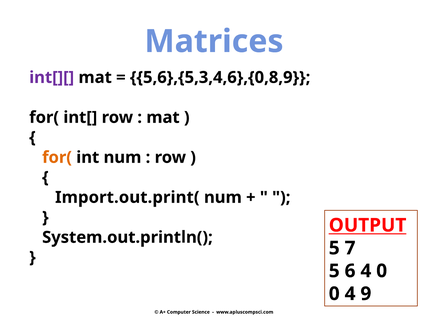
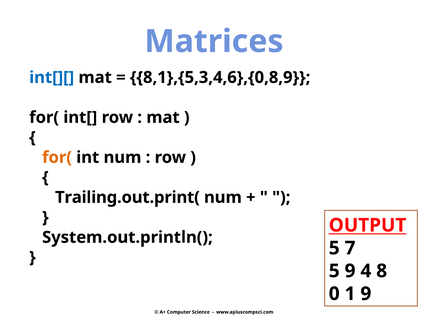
int[][ colour: purple -> blue (52, 77)
5,6},{5,3,4,6},{0,8,9: 5,6},{5,3,4,6},{0,8,9 -> 8,1},{5,3,4,6},{0,8,9 (220, 77)
Import.out.print(: Import.out.print( -> Trailing.out.print( (127, 197)
5 6: 6 -> 9 (350, 271)
4 0: 0 -> 8 (382, 271)
0 4: 4 -> 1 (350, 294)
